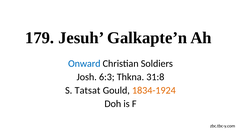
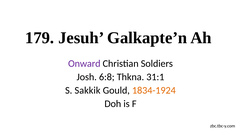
Onward colour: blue -> purple (84, 63)
6:3: 6:3 -> 6:8 (107, 77)
31:8: 31:8 -> 31:1 (155, 77)
Tatsat: Tatsat -> Sakkik (88, 90)
